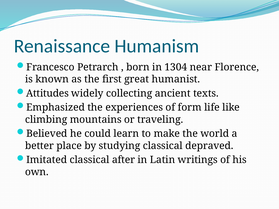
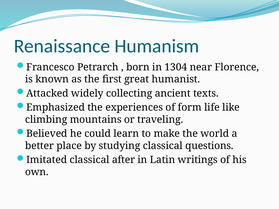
Attitudes: Attitudes -> Attacked (47, 93)
depraved: depraved -> questions (209, 146)
